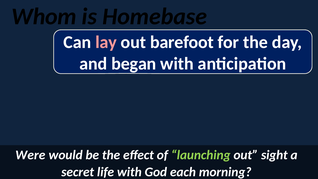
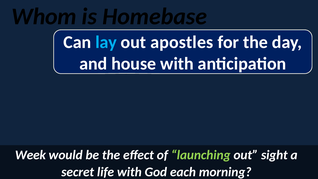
lay colour: pink -> light blue (106, 42)
barefoot: barefoot -> apostles (182, 42)
began: began -> house (134, 64)
Were: Were -> Week (30, 155)
